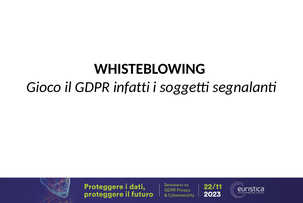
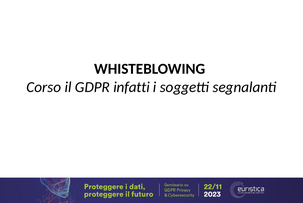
Gioco: Gioco -> Corso (44, 87)
